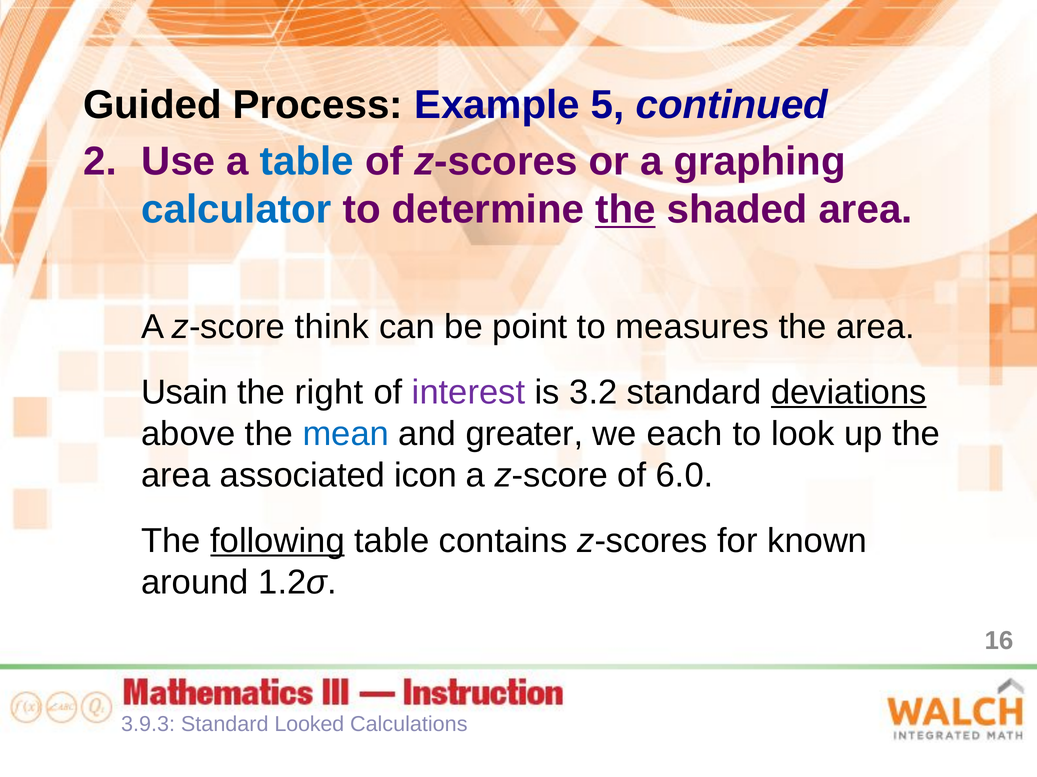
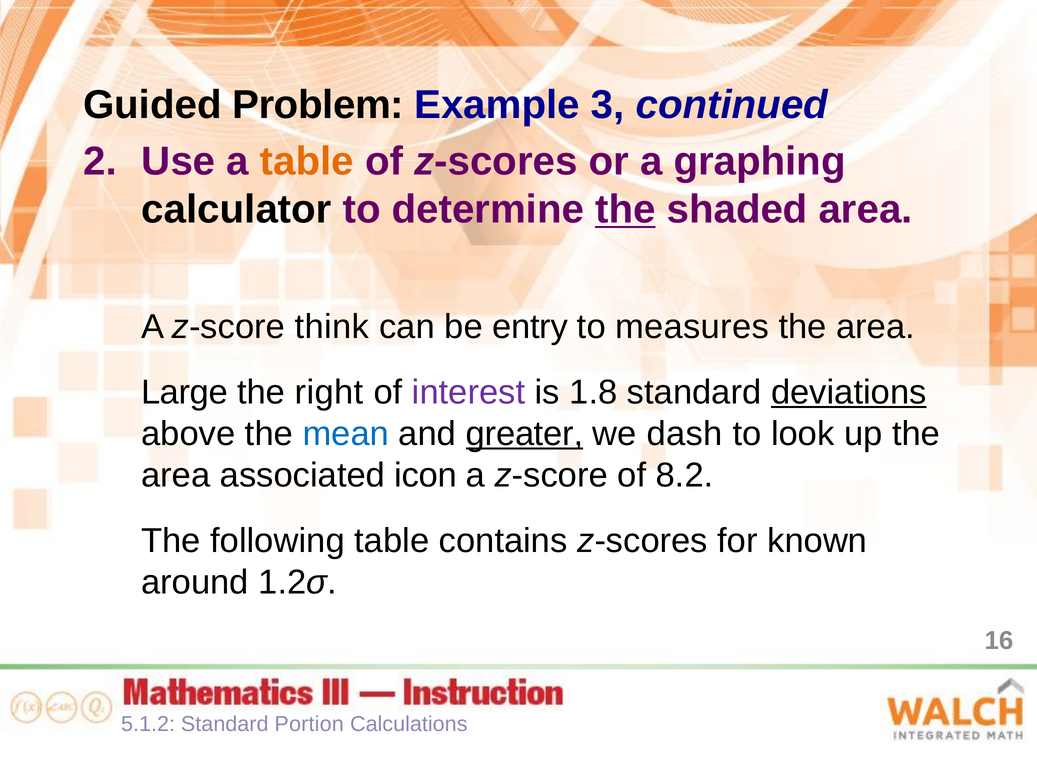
Process: Process -> Problem (318, 105)
5: 5 -> 3 (608, 105)
table colour: blue -> orange (307, 161)
calculator colour: blue -> black (237, 210)
point: point -> entry (530, 327)
Usain: Usain -> Large (185, 393)
3.2: 3.2 -> 1.8 (593, 393)
greater underline: none -> present (524, 434)
each: each -> dash (685, 434)
6.0: 6.0 -> 8.2 (685, 476)
following underline: present -> none (278, 541)
3.9.3: 3.9.3 -> 5.1.2 (148, 725)
Looked: Looked -> Portion (309, 725)
